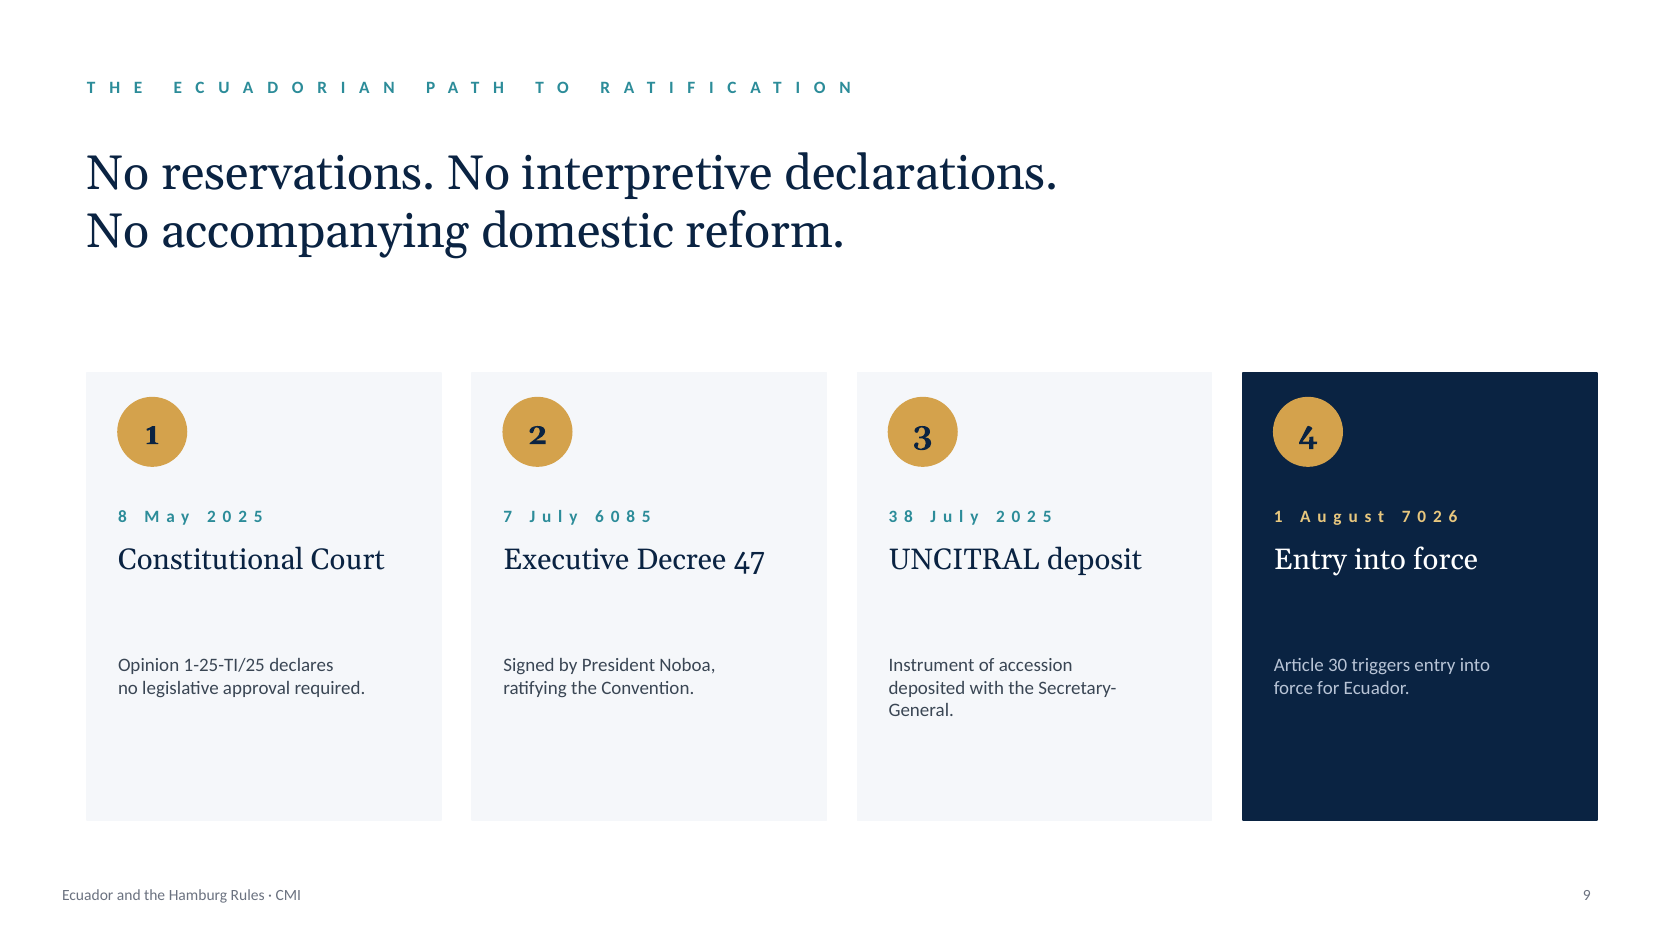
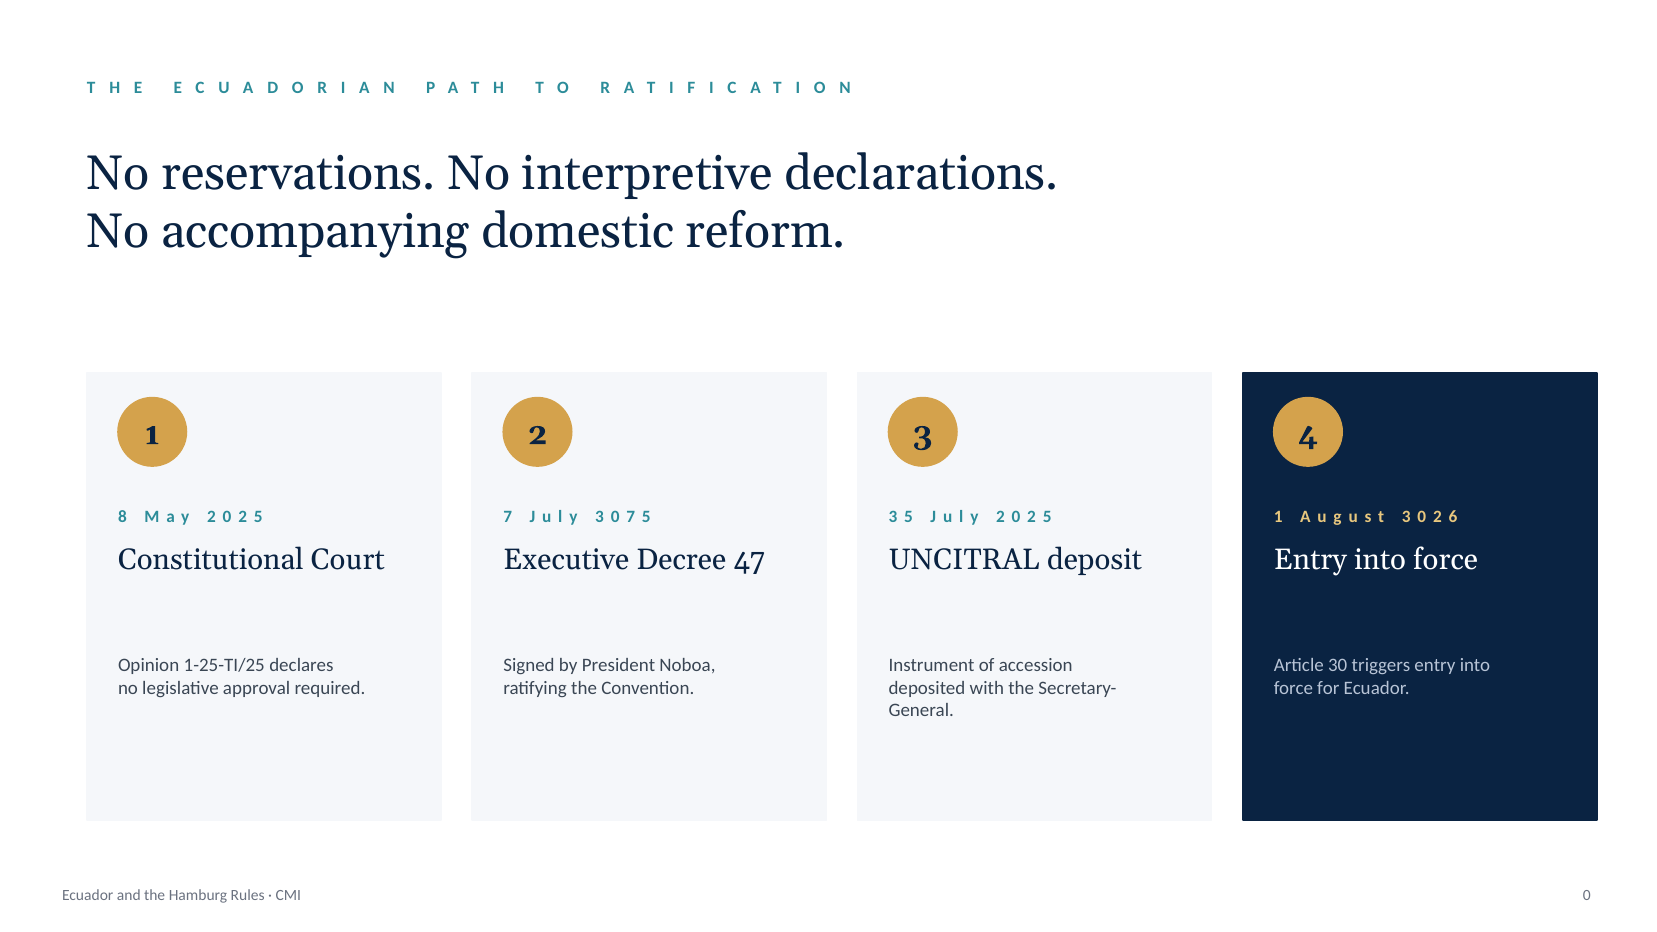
6: 6 -> 3 (600, 517)
8: 8 -> 7 (631, 517)
3 8: 8 -> 5 (909, 517)
7: 7 -> 3 (1406, 517)
CMI 9: 9 -> 0 (1587, 896)
